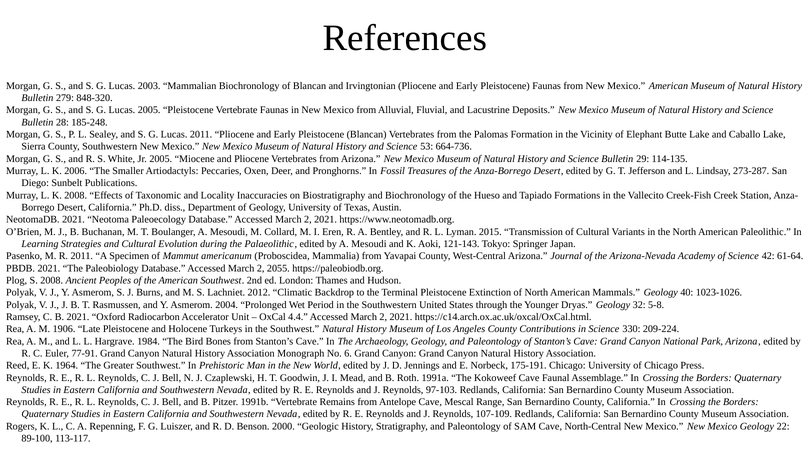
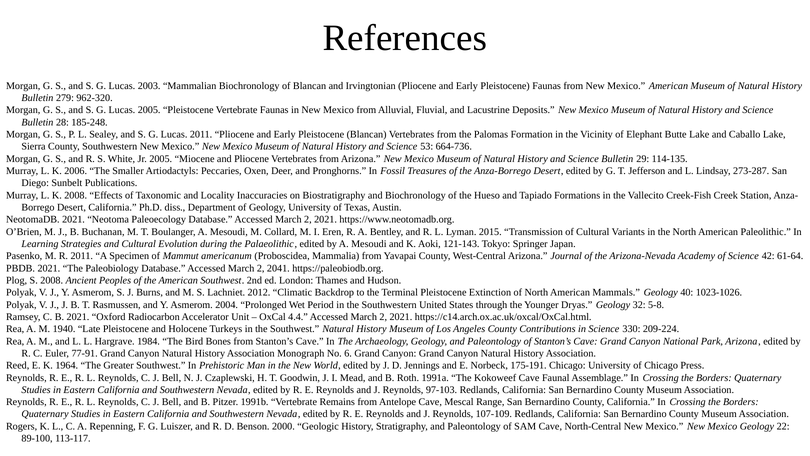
848-320: 848-320 -> 962-320 (95, 98)
2055: 2055 -> 2041 (278, 268)
1906: 1906 -> 1940 (64, 329)
